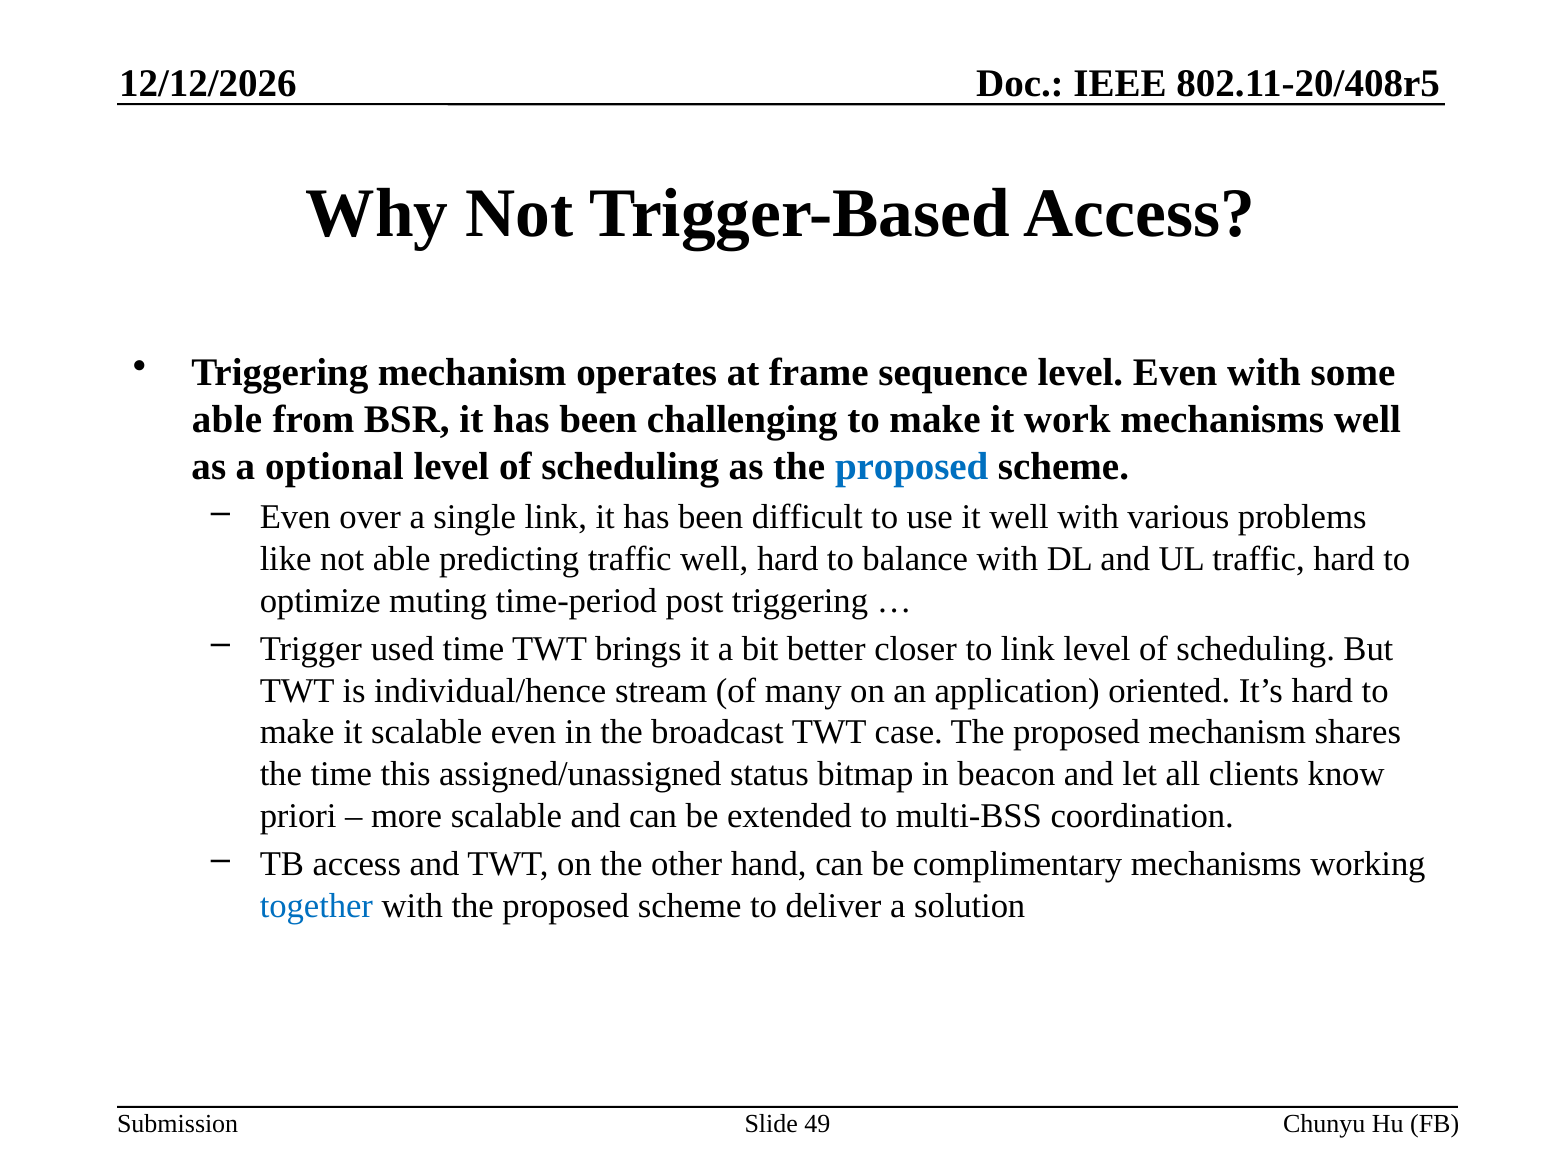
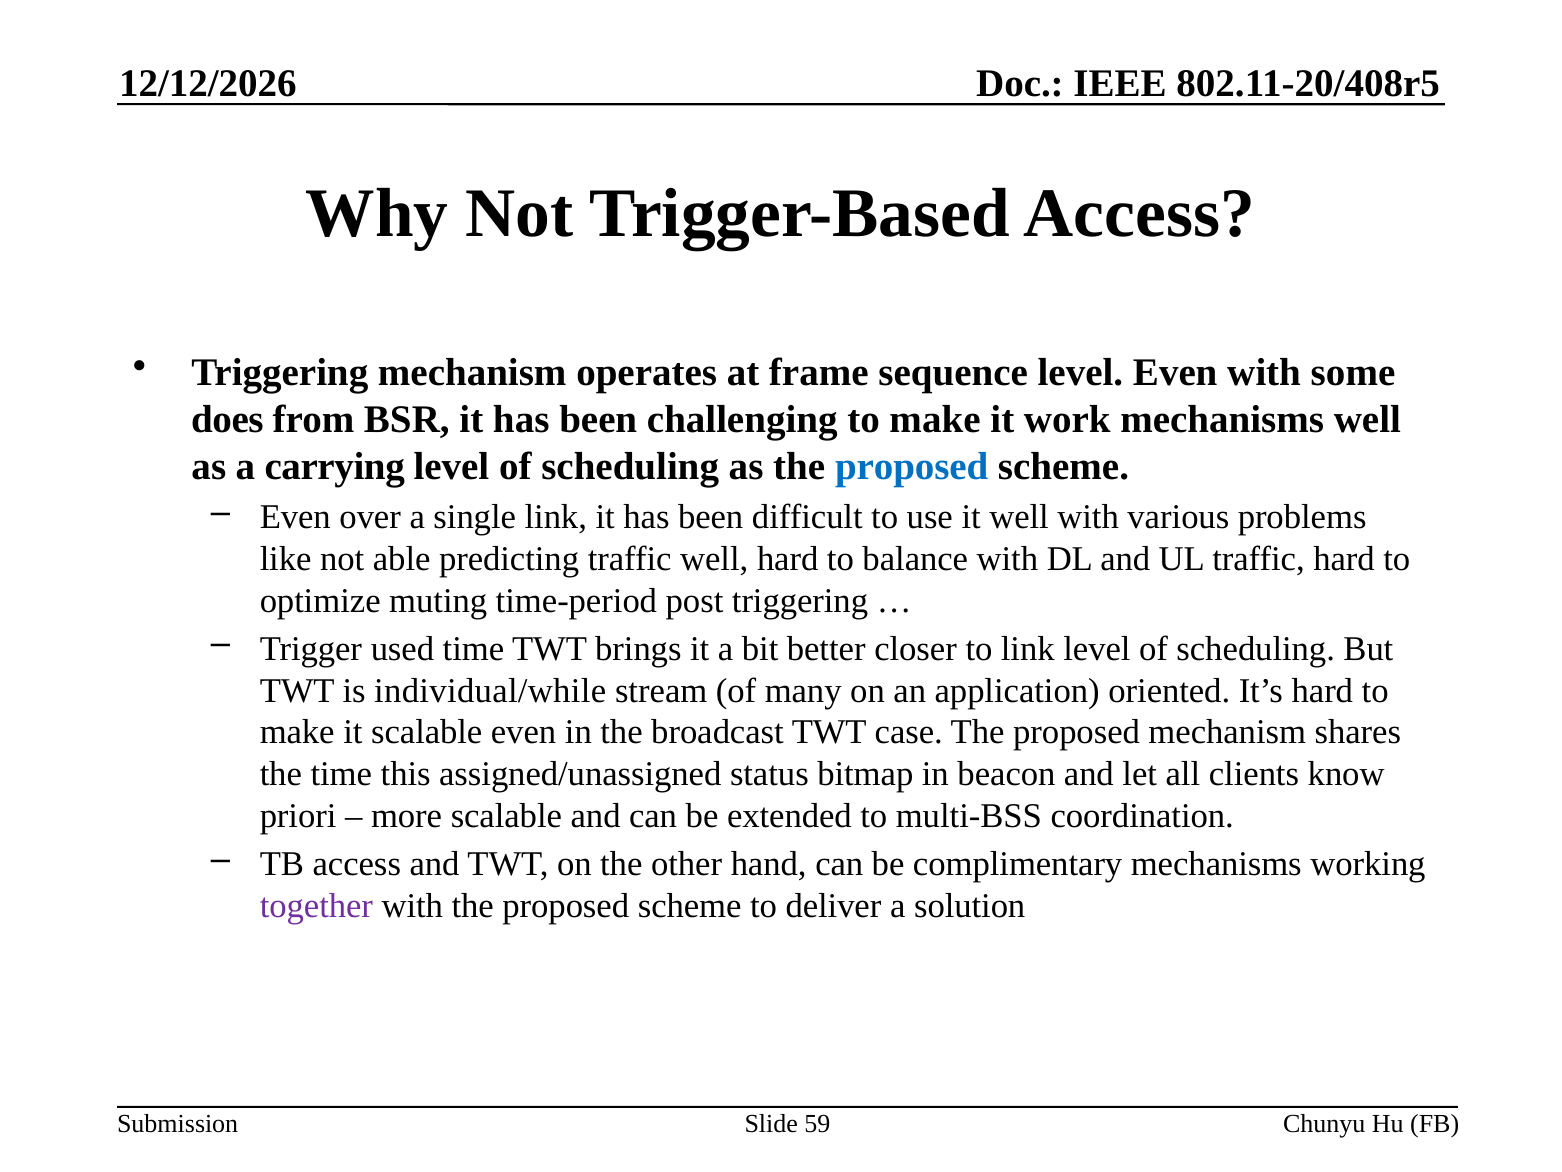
able: able -> does (227, 419)
optional: optional -> carrying (335, 466)
individual/hence: individual/hence -> individual/while (490, 691)
together colour: blue -> purple (316, 906)
49: 49 -> 59 (817, 1124)
